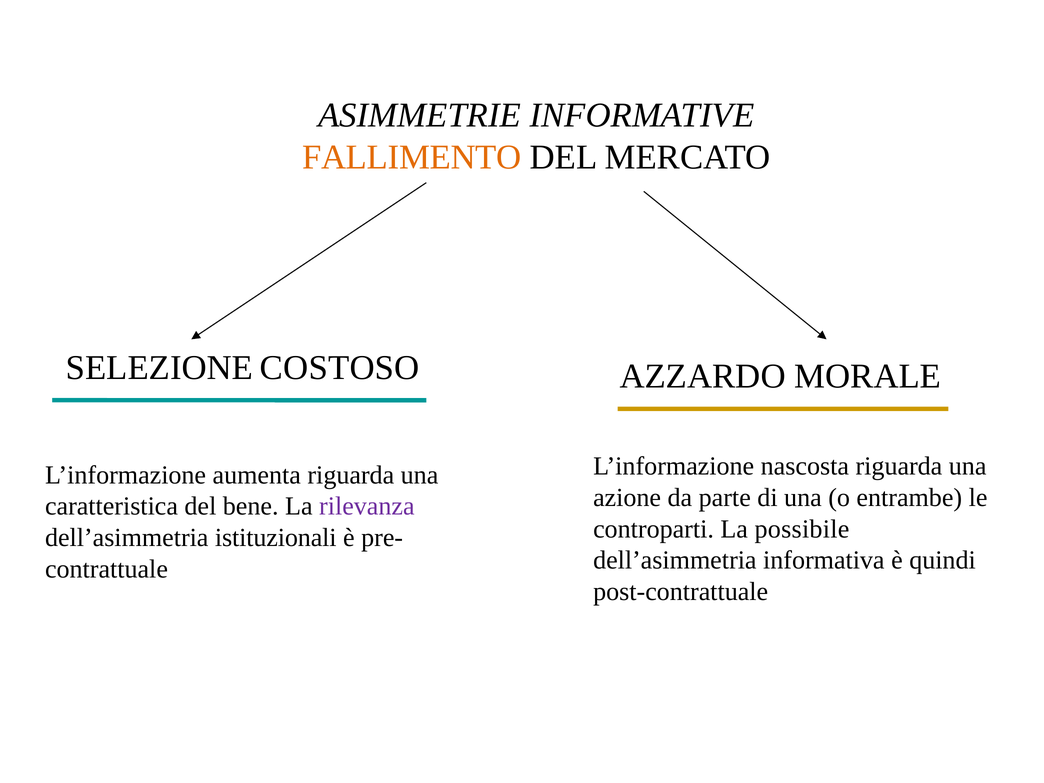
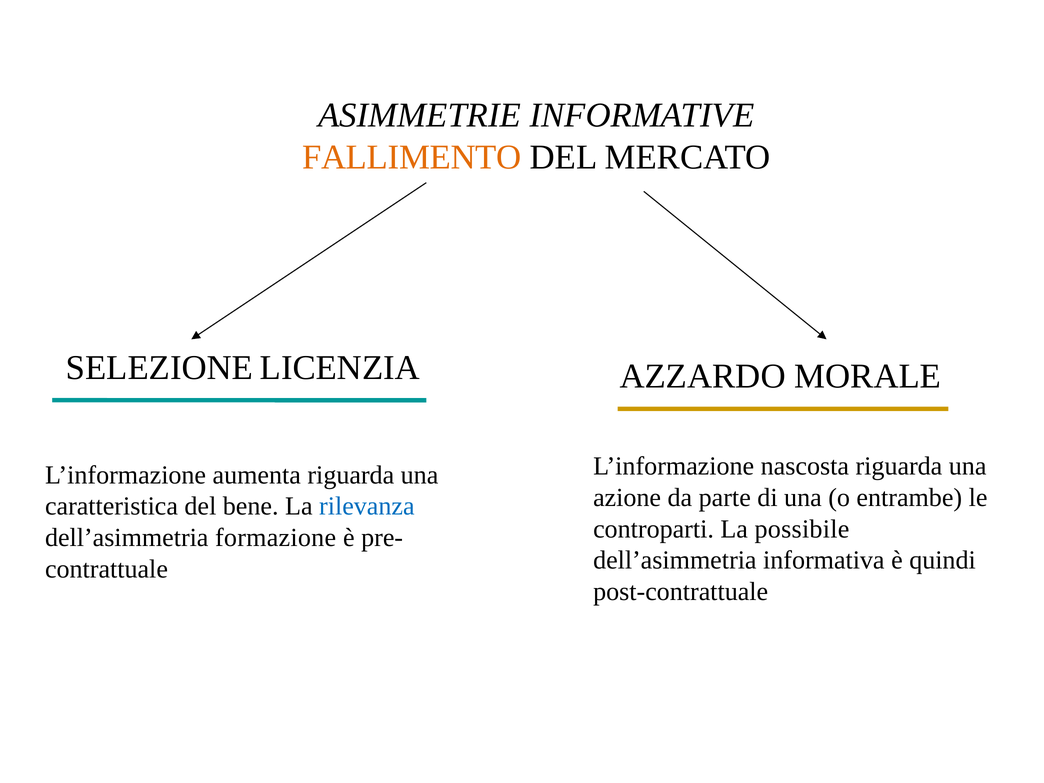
COSTOSO: COSTOSO -> LICENZIA (340, 368)
rilevanza colour: purple -> blue (367, 506)
istituzionali: istituzionali -> formazione (276, 538)
